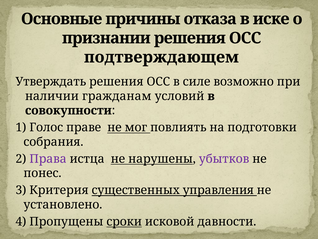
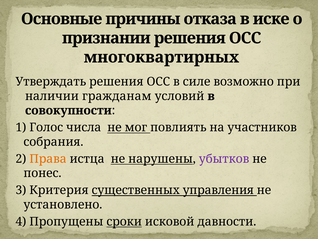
подтверждающем: подтверждающем -> многоквартирных (161, 57)
праве: праве -> числа (84, 127)
подготовки: подготовки -> участников (262, 127)
Права colour: purple -> orange (48, 159)
